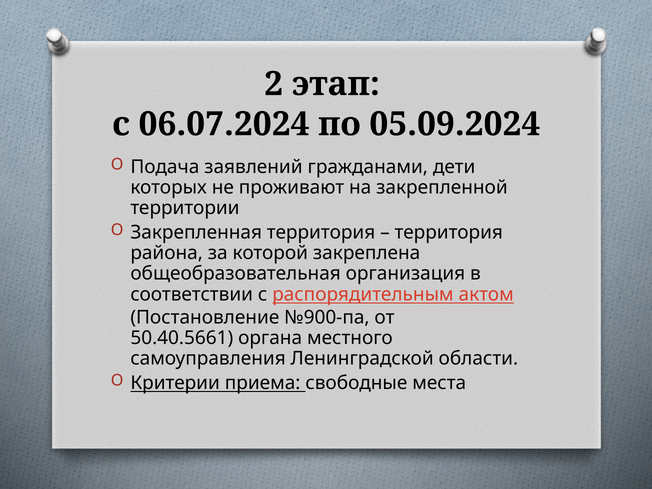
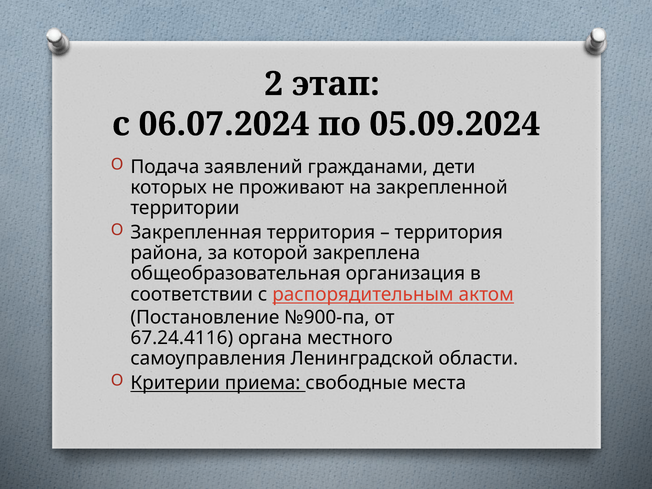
50.40.5661: 50.40.5661 -> 67.24.4116 (182, 338)
